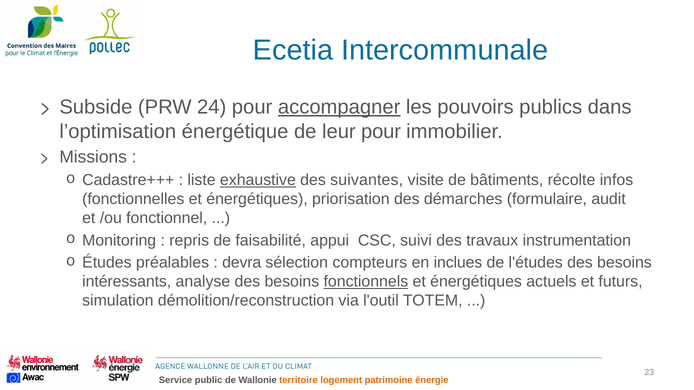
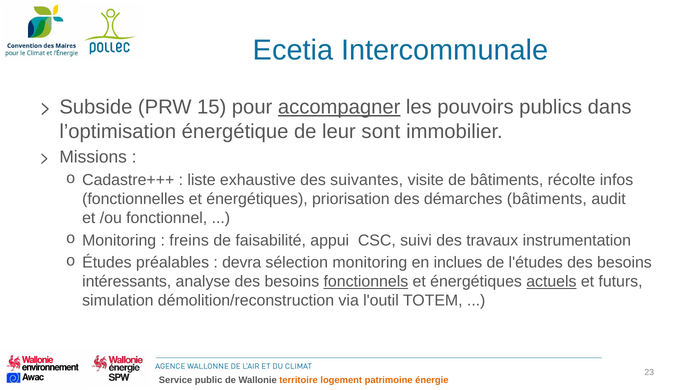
24: 24 -> 15 (212, 107)
leur pour: pour -> sont (381, 131)
exhaustive underline: present -> none (258, 180)
démarches formulaire: formulaire -> bâtiments (547, 199)
repris: repris -> freins (189, 241)
sélection compteurs: compteurs -> monitoring (370, 263)
actuels underline: none -> present (551, 282)
